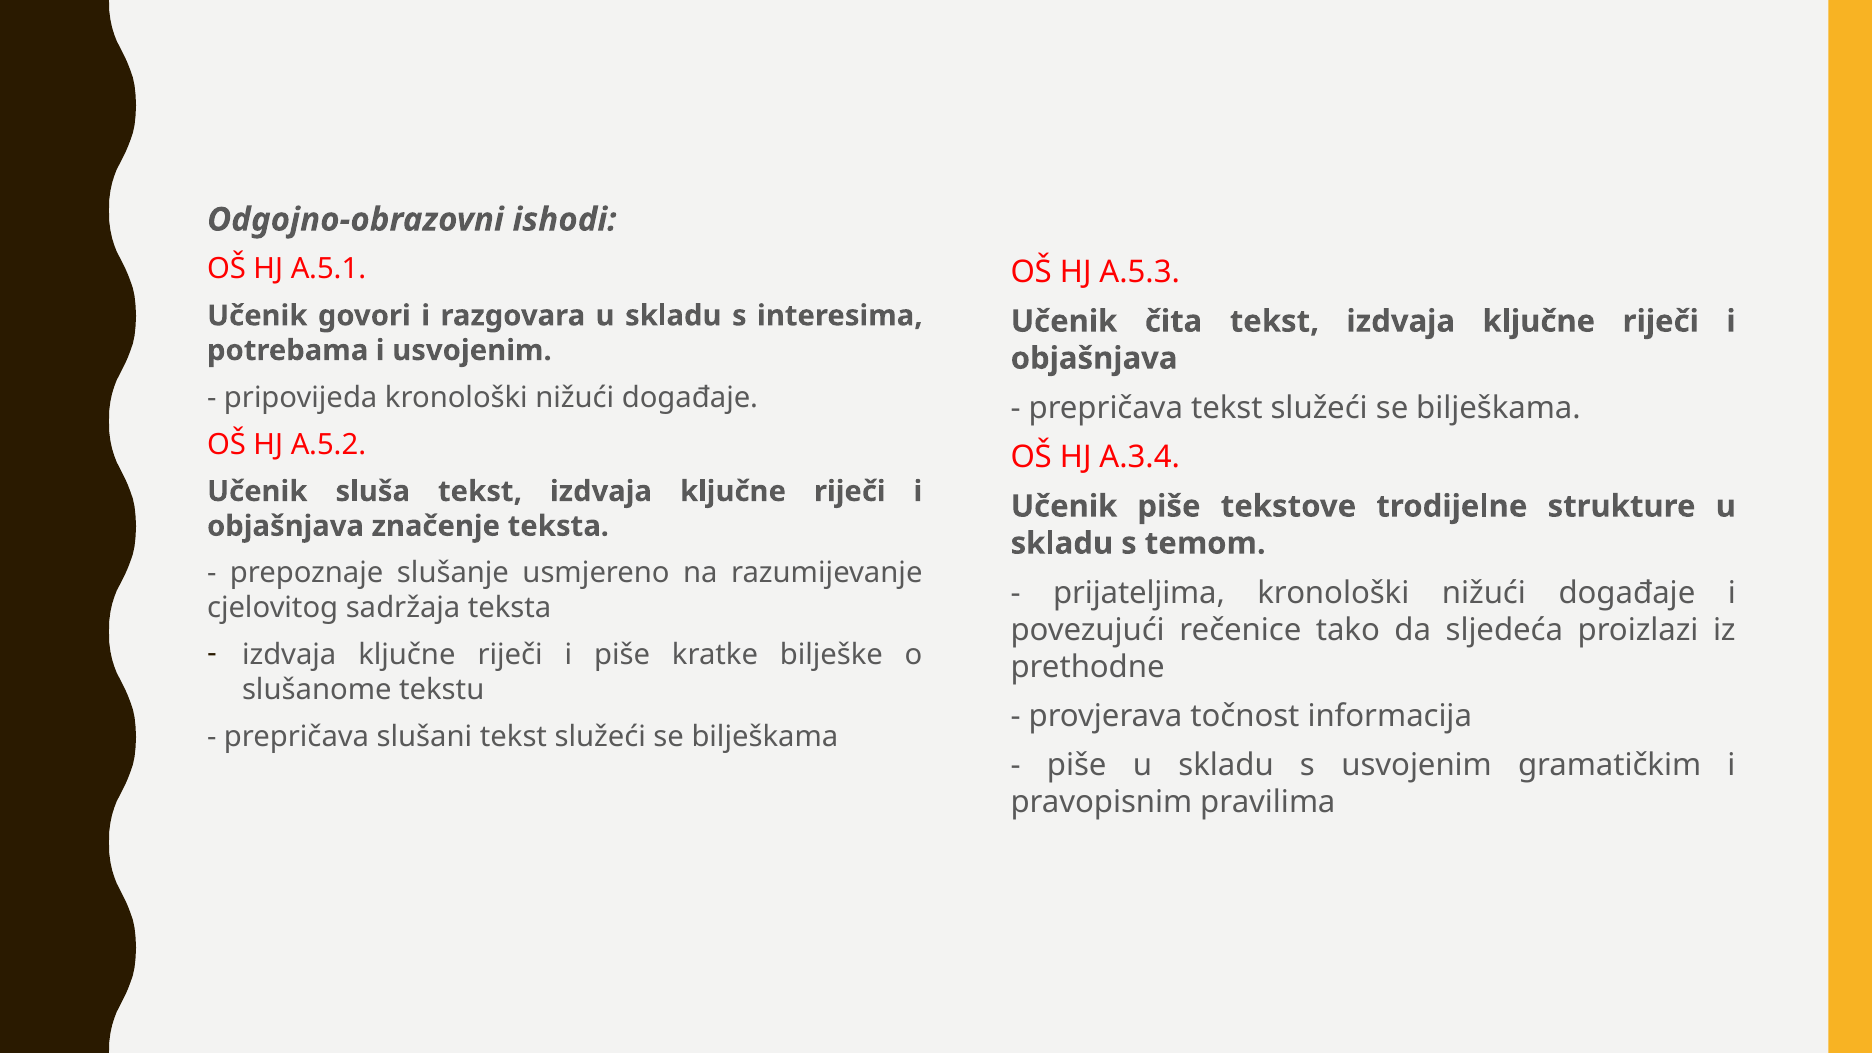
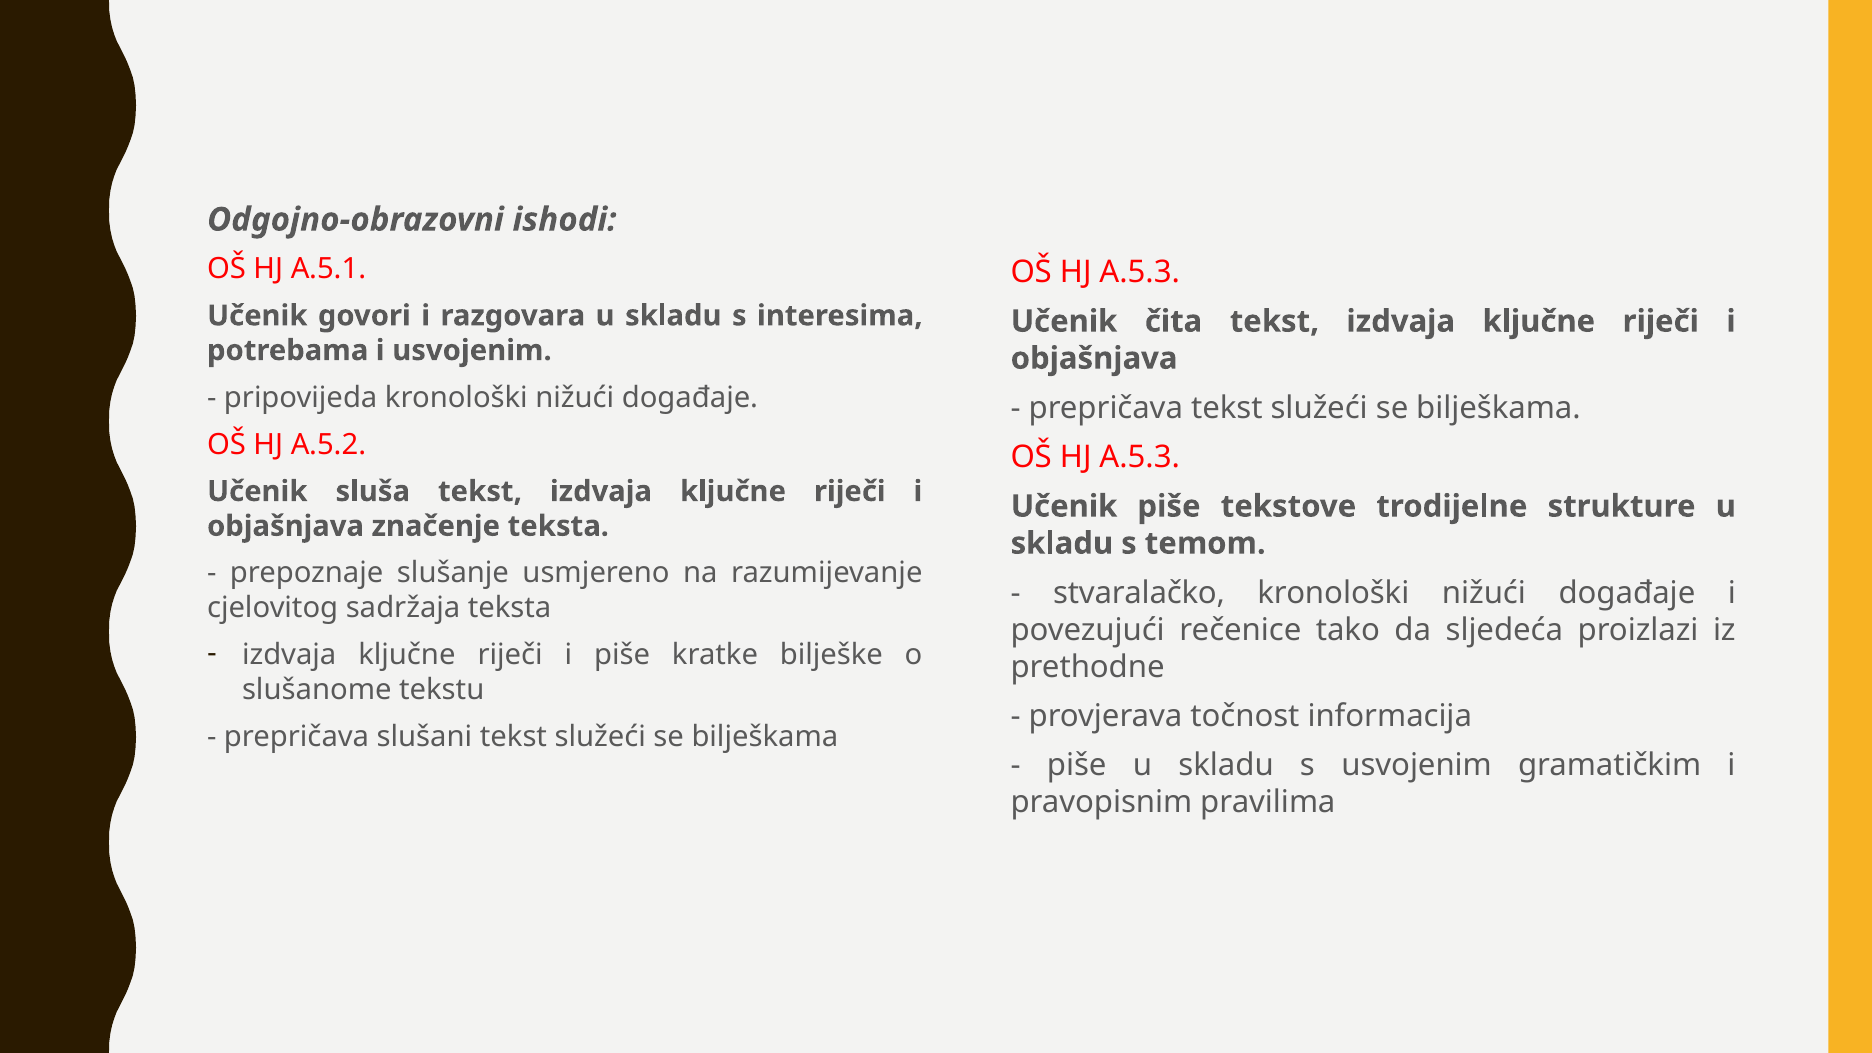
A.3.4: A.3.4 -> A.5.3 (1140, 457)
prijateljima: prijateljima -> stvaralačko (1139, 593)
